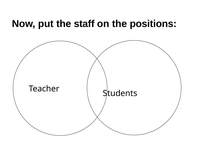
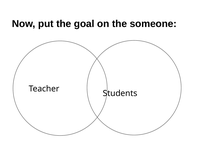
staff: staff -> goal (84, 24)
positions: positions -> someone (153, 24)
